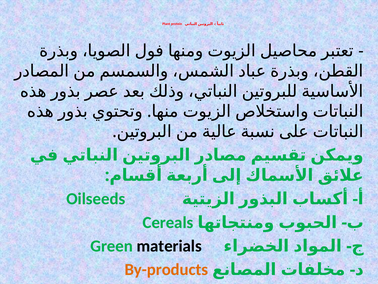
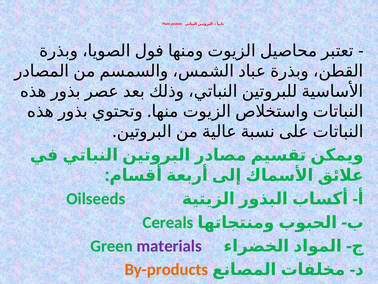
materials colour: black -> purple (169, 246)
